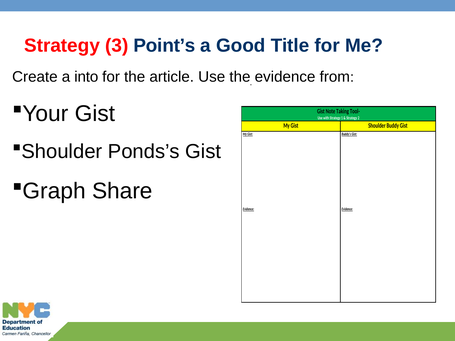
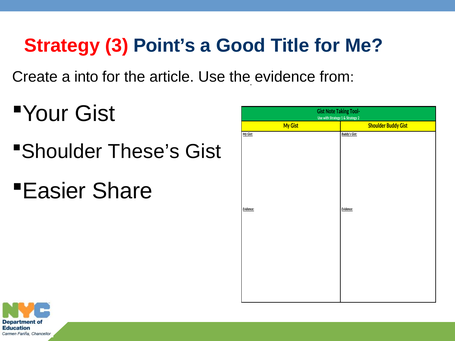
Ponds’s: Ponds’s -> These’s (144, 152)
Graph: Graph -> Easier (54, 191)
